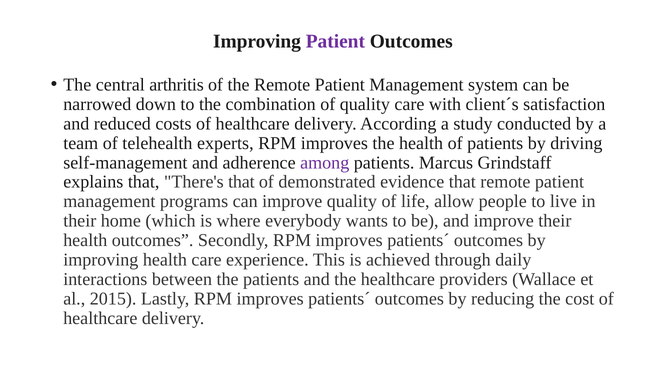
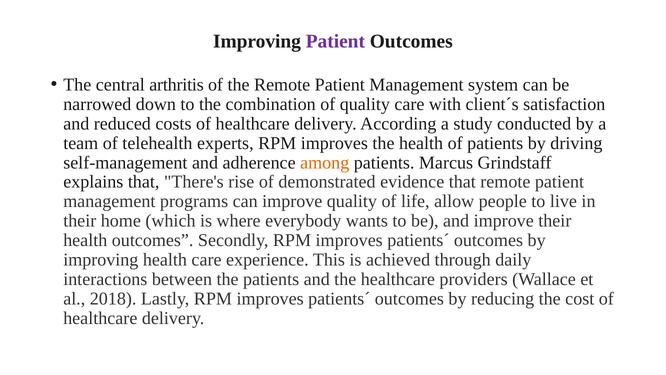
among colour: purple -> orange (325, 162)
There's that: that -> rise (241, 182)
2015: 2015 -> 2018 (113, 299)
